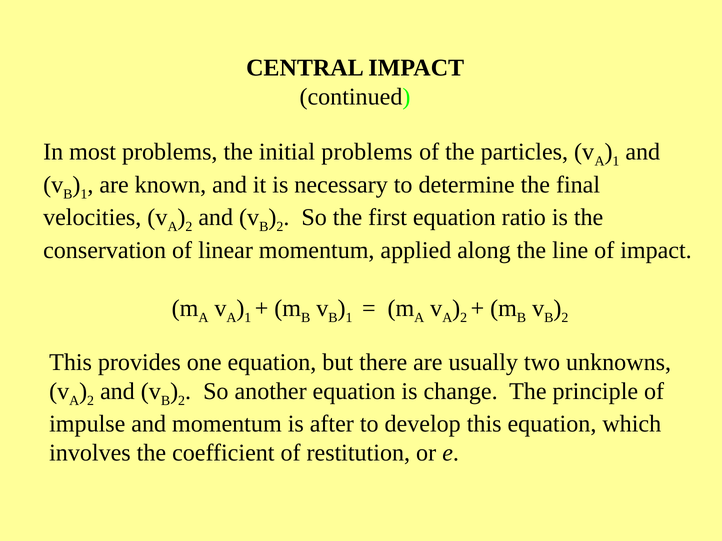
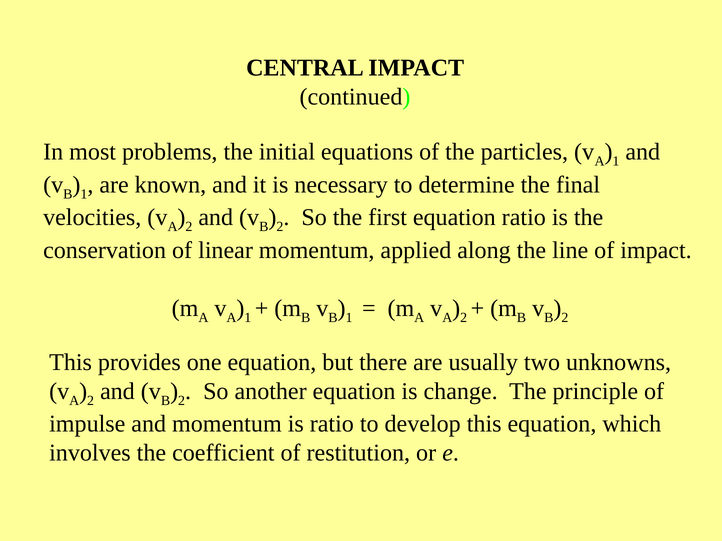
initial problems: problems -> equations (367, 152)
is after: after -> ratio (332, 424)
